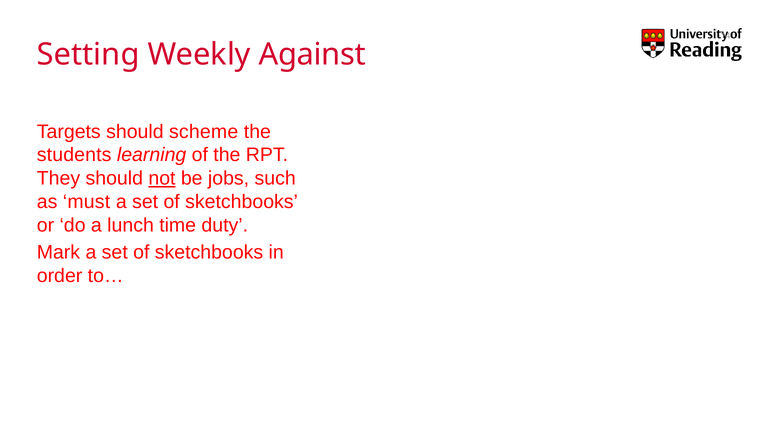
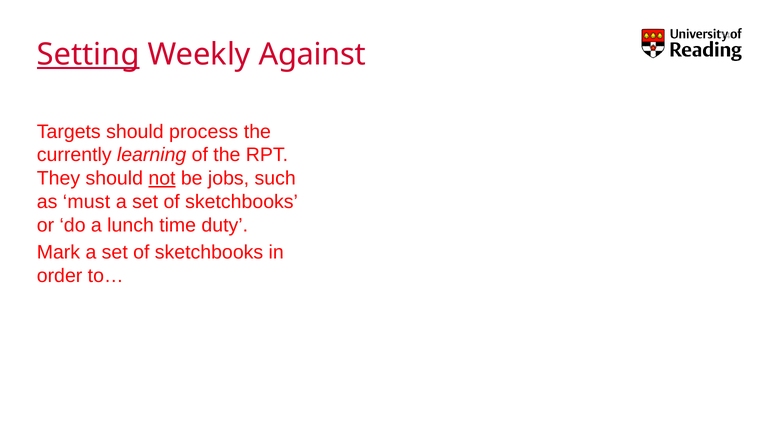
Setting underline: none -> present (88, 55)
scheme: scheme -> process (204, 132)
students: students -> currently (74, 155)
